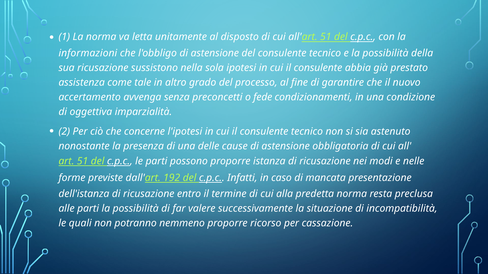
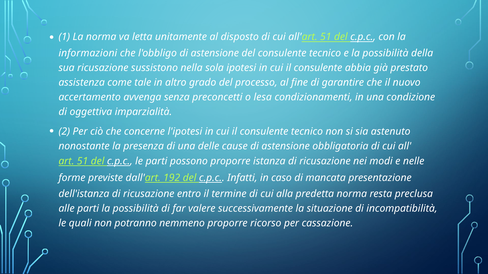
fede: fede -> lesa (263, 97)
